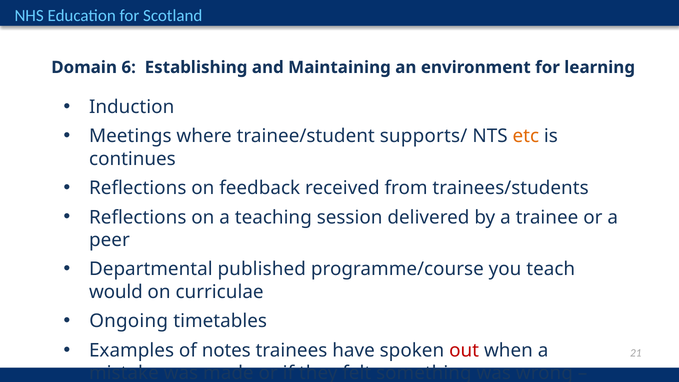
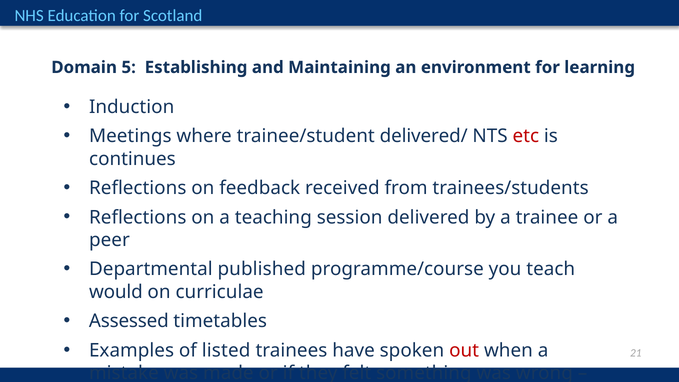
6: 6 -> 5 (129, 67)
supports/: supports/ -> delivered/ (424, 136)
etc colour: orange -> red (526, 136)
Ongoing: Ongoing -> Assessed (129, 321)
notes: notes -> listed (226, 350)
